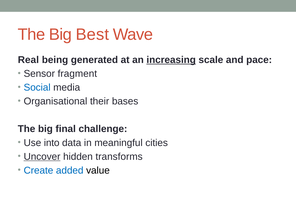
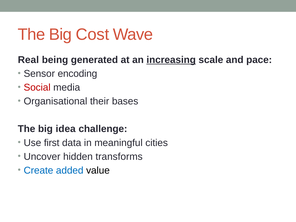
Best: Best -> Cost (92, 34)
fragment: fragment -> encoding (77, 74)
Social colour: blue -> red (37, 88)
final: final -> idea (66, 129)
into: into -> first (52, 143)
Uncover underline: present -> none (42, 157)
